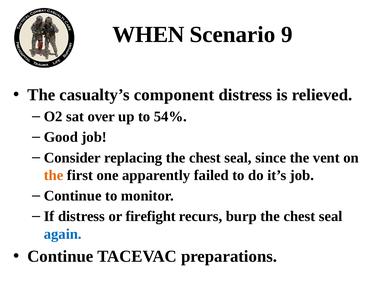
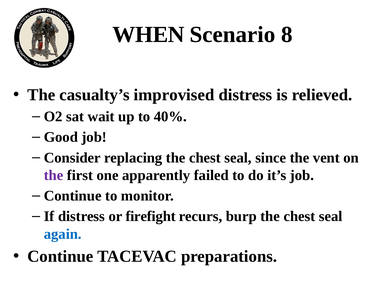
9: 9 -> 8 (287, 35)
component: component -> improvised (174, 95)
over: over -> wait (101, 116)
54%: 54% -> 40% (170, 116)
the colour: orange -> purple (54, 175)
